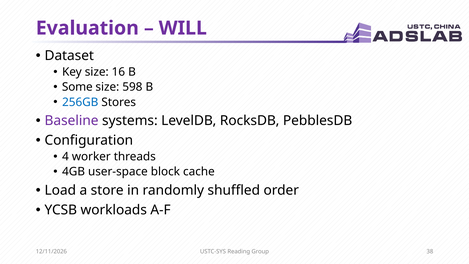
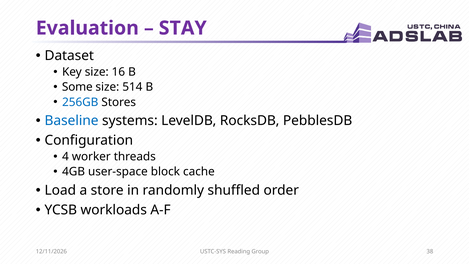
WILL: WILL -> STAY (183, 28)
598: 598 -> 514 (132, 87)
Baseline colour: purple -> blue (72, 121)
